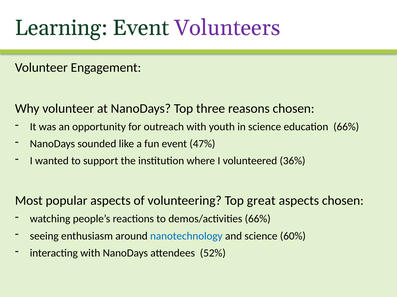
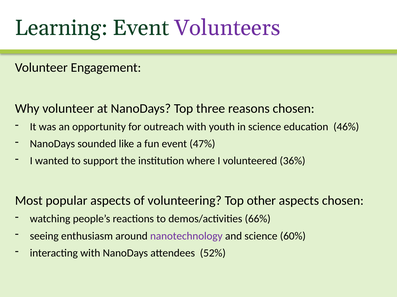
education 66%: 66% -> 46% (346, 127)
great: great -> other (261, 201)
nanotechnology colour: blue -> purple (186, 236)
